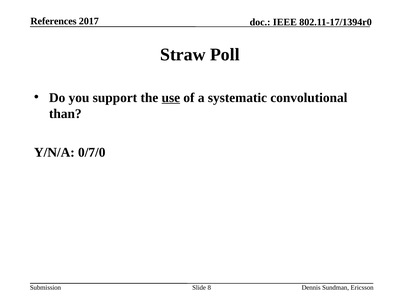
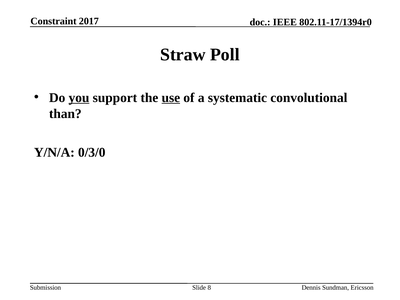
References: References -> Constraint (53, 21)
you underline: none -> present (79, 98)
0/7/0: 0/7/0 -> 0/3/0 (92, 152)
